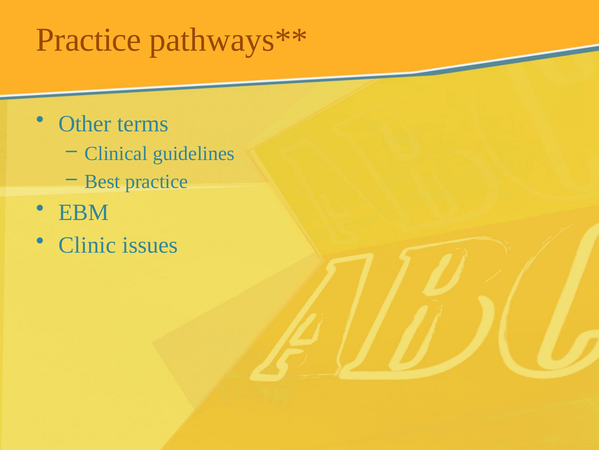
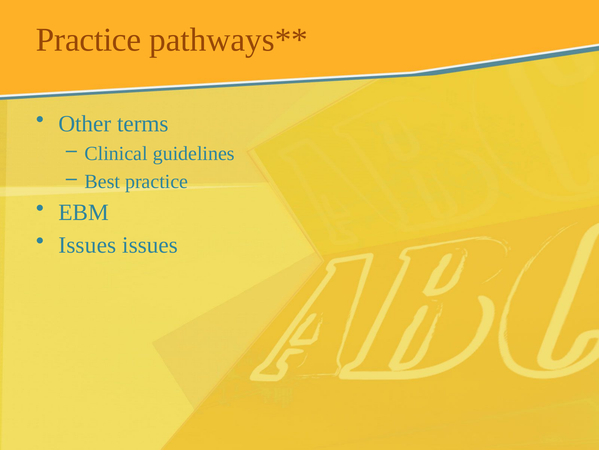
Clinic: Clinic -> Issues (87, 245)
